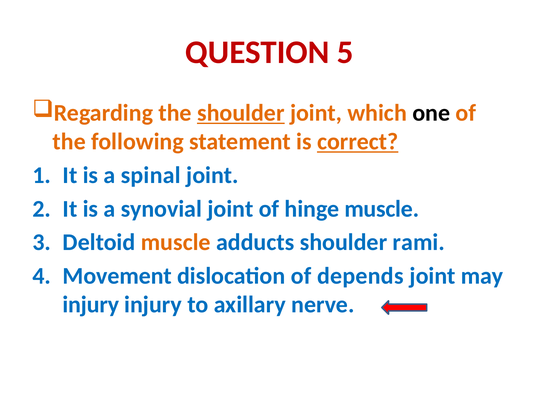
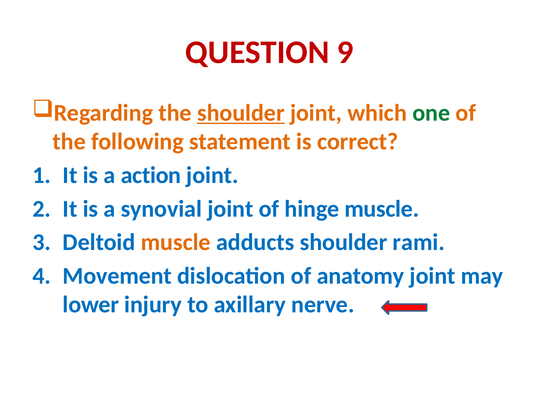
5: 5 -> 9 (345, 52)
one colour: black -> green (431, 113)
correct underline: present -> none (358, 142)
spinal: spinal -> action (151, 175)
depends: depends -> anatomy (361, 276)
injury: injury -> lower (91, 305)
